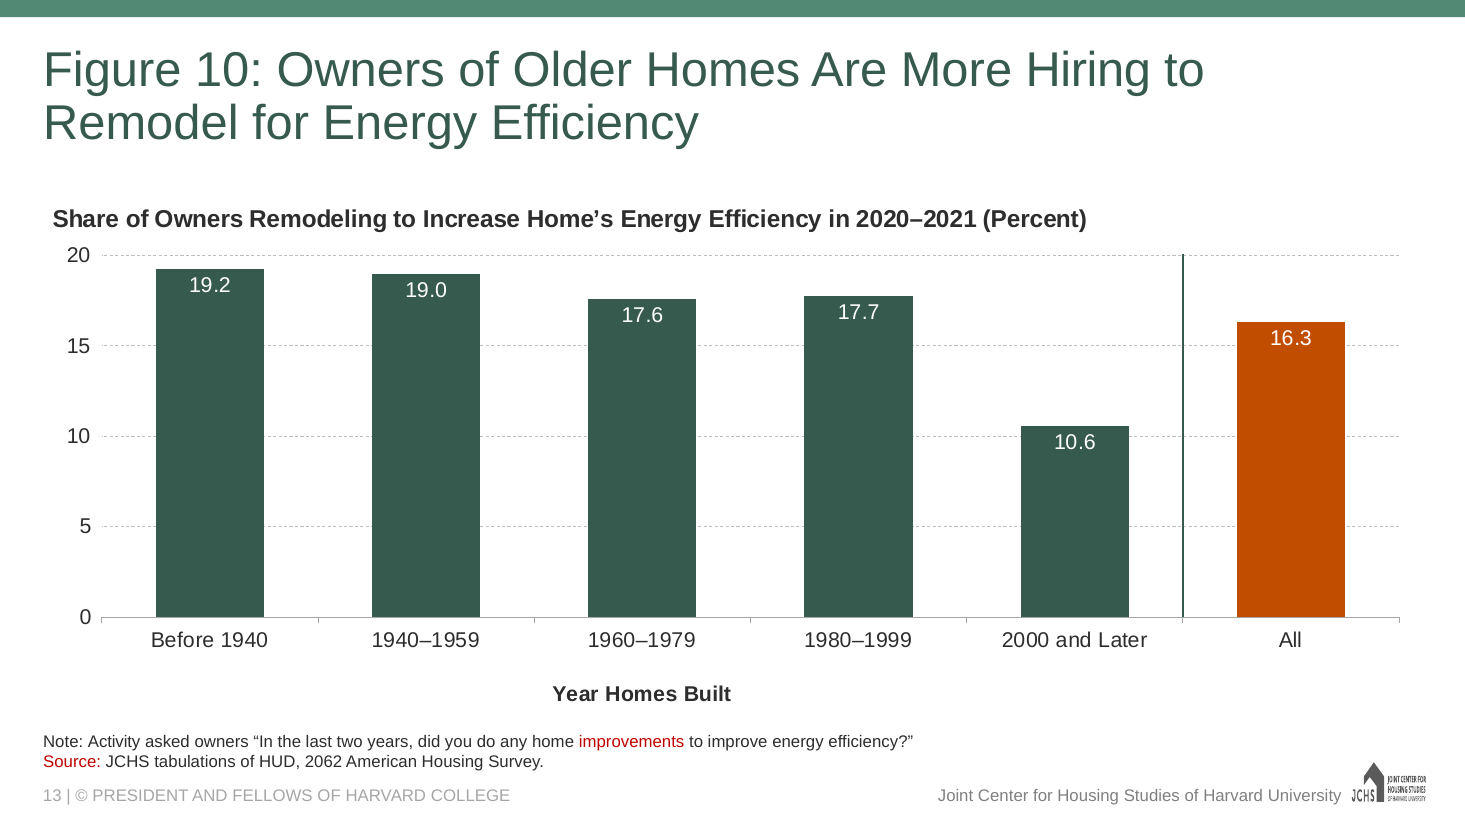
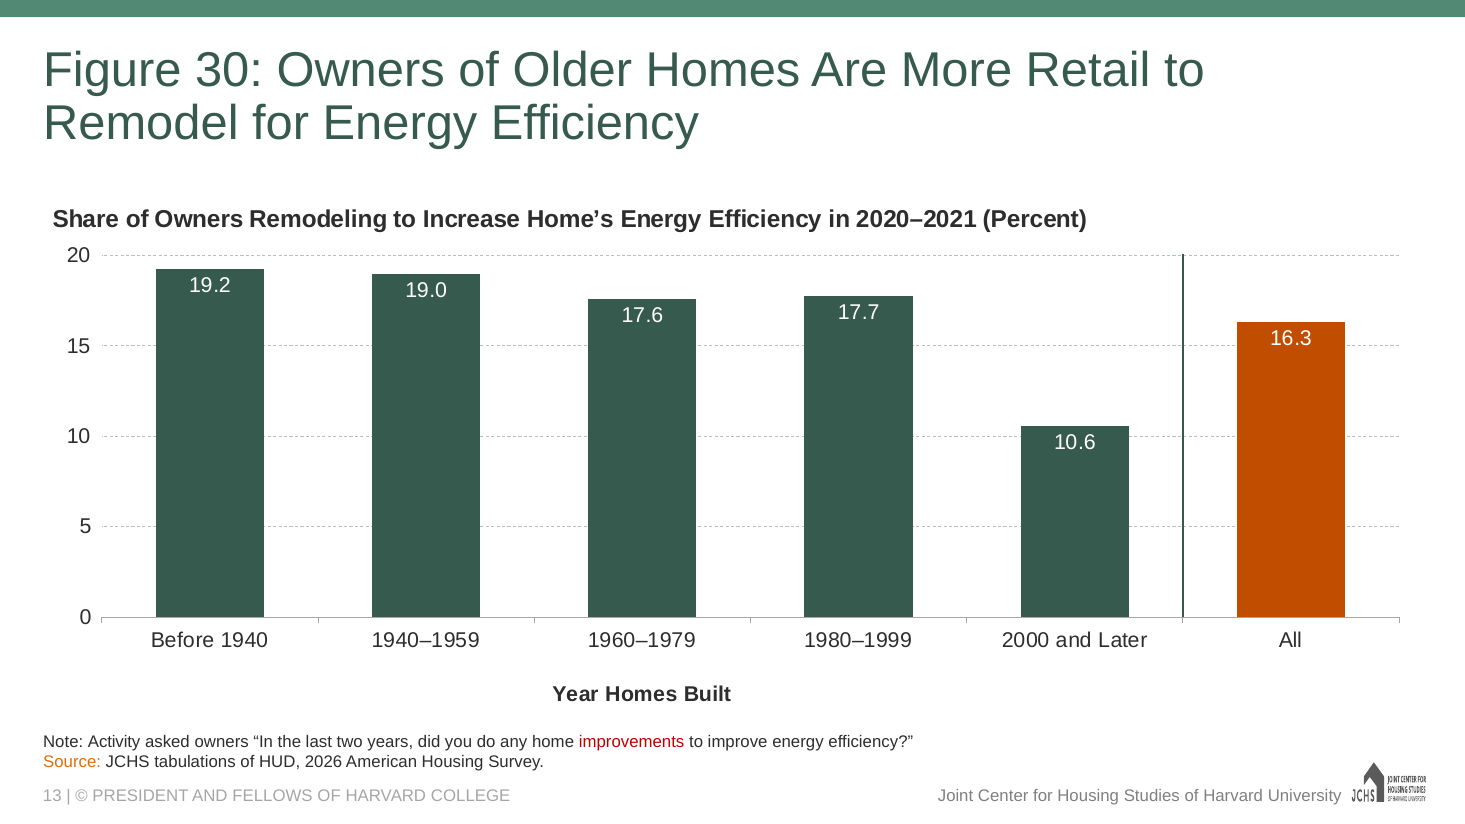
Figure 10: 10 -> 30 (229, 71)
Hiring: Hiring -> Retail (1088, 71)
Source colour: red -> orange (72, 762)
2062: 2062 -> 2026 (324, 762)
